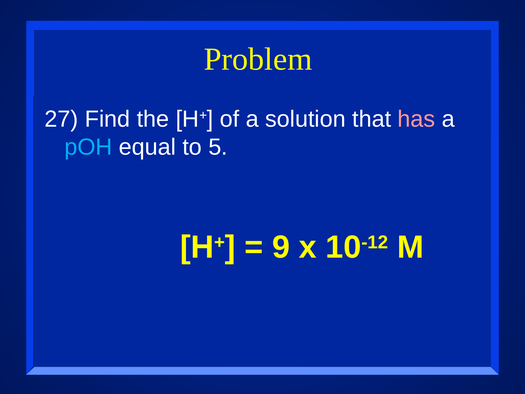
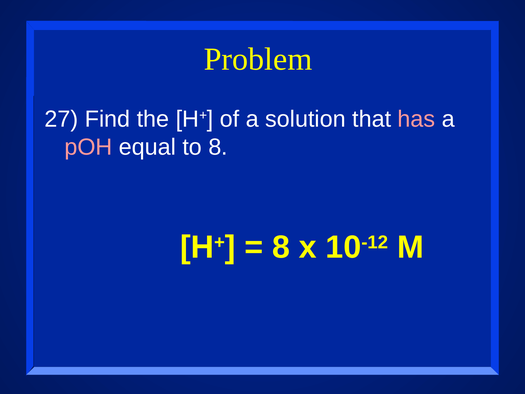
pOH colour: light blue -> pink (88, 147)
to 5: 5 -> 8 (218, 147)
9: 9 -> 8 (281, 247)
